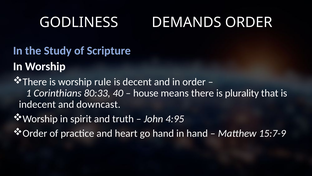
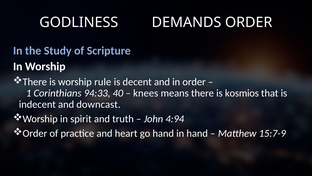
80:33: 80:33 -> 94:33 (97, 93)
house: house -> knees (146, 93)
plurality: plurality -> kosmios (242, 93)
4:95: 4:95 -> 4:94 (175, 119)
